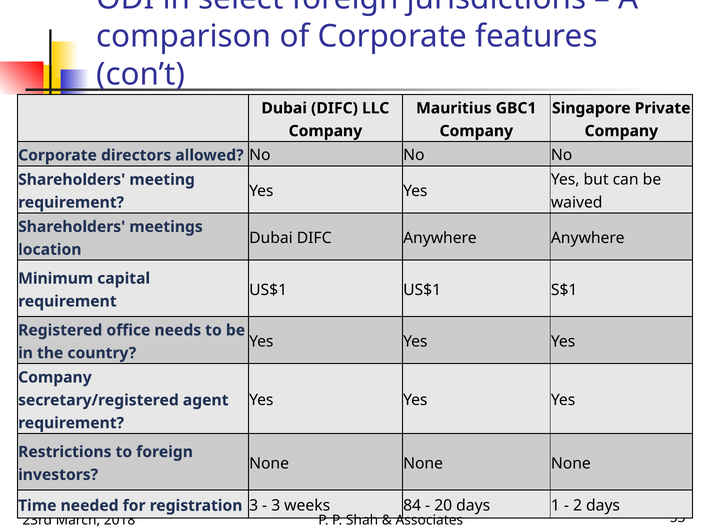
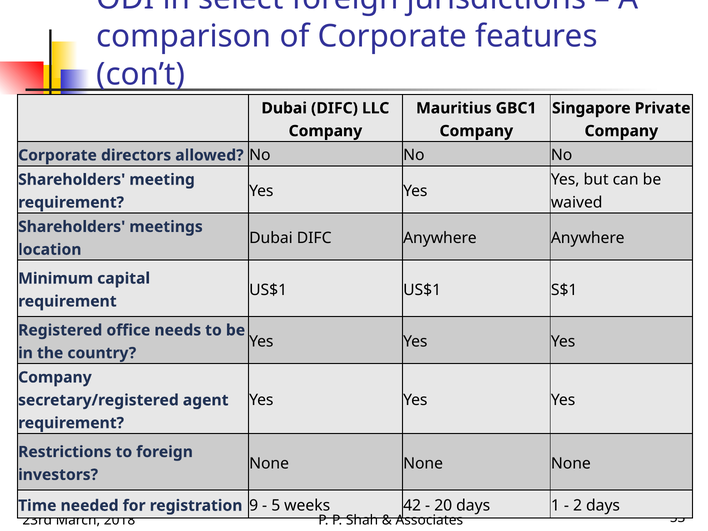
registration 3: 3 -> 9 (254, 506)
3: 3 -> 5 (276, 506)
84: 84 -> 42 (412, 506)
